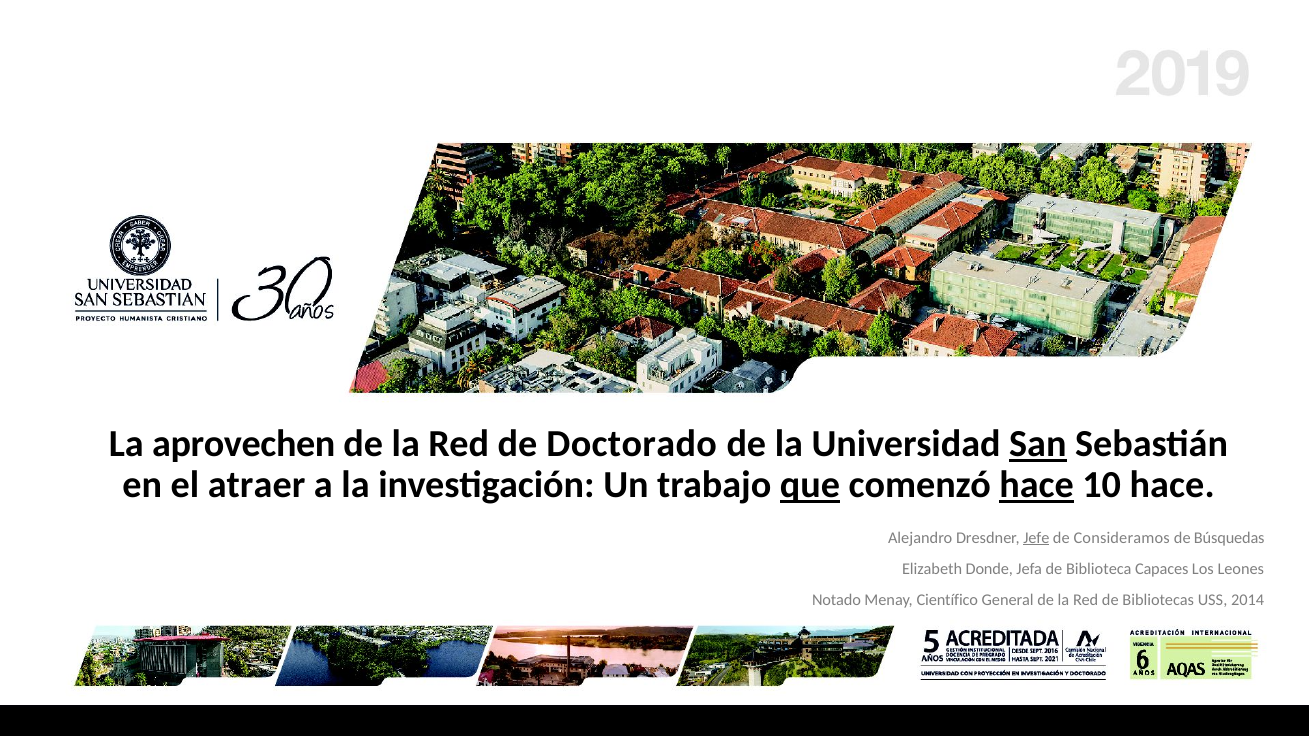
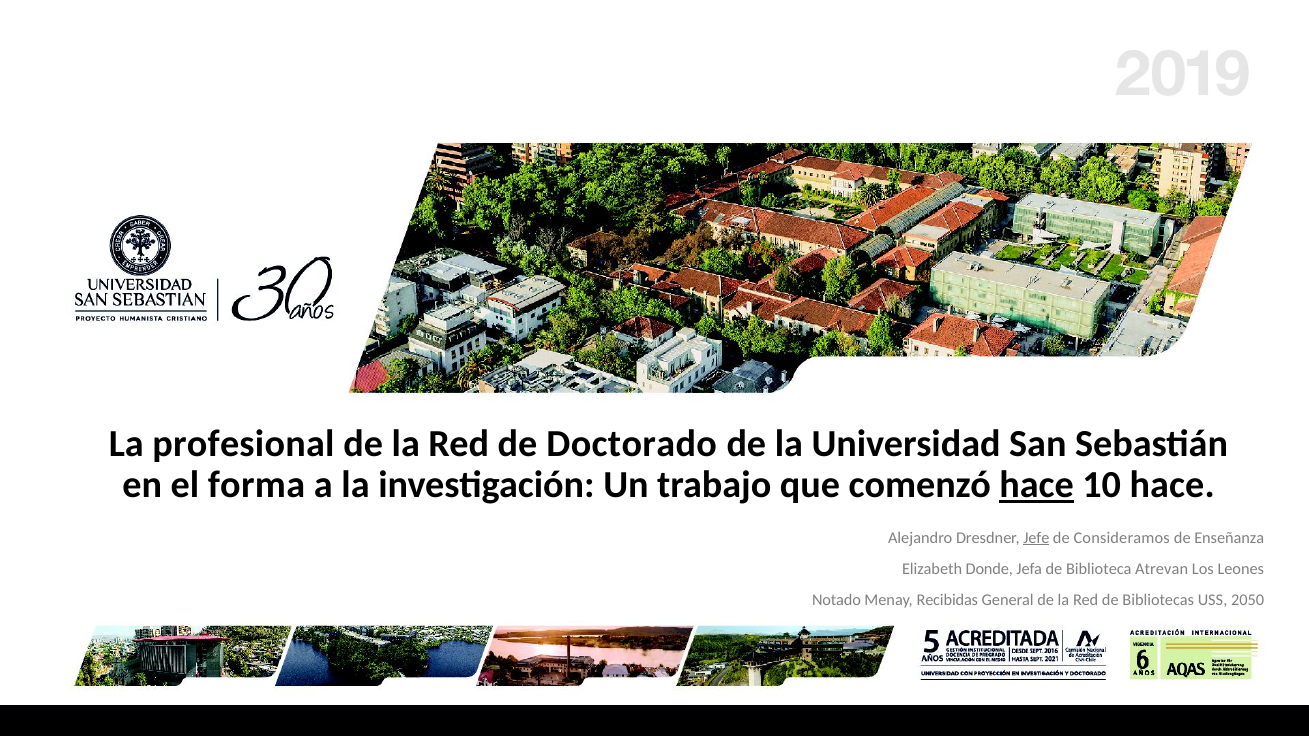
aprovechen: aprovechen -> profesional (243, 444)
San underline: present -> none (1038, 444)
atraer: atraer -> forma (256, 485)
que underline: present -> none (810, 485)
Búsquedas: Búsquedas -> Enseñanza (1229, 538)
Capaces: Capaces -> Atrevan (1162, 569)
Científico: Científico -> Recibidas (947, 601)
2014: 2014 -> 2050 (1248, 601)
